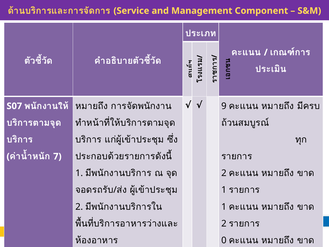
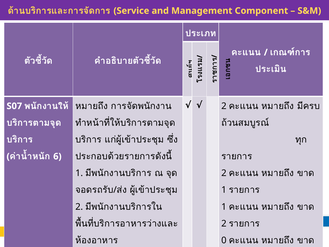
9: 9 -> 2 (224, 106)
7: 7 -> 6 (57, 156)
